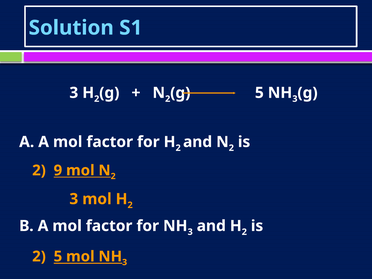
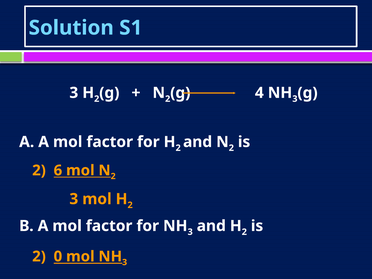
5: 5 -> 4 (259, 93)
9: 9 -> 6 (58, 170)
2 5: 5 -> 0 (58, 256)
